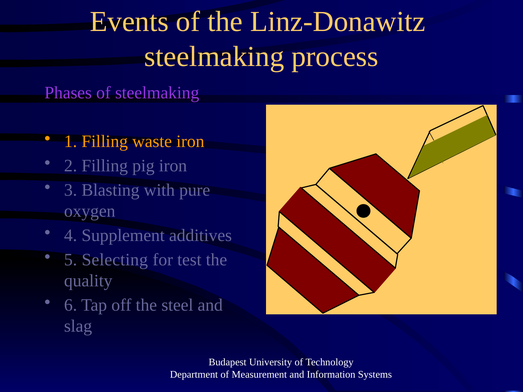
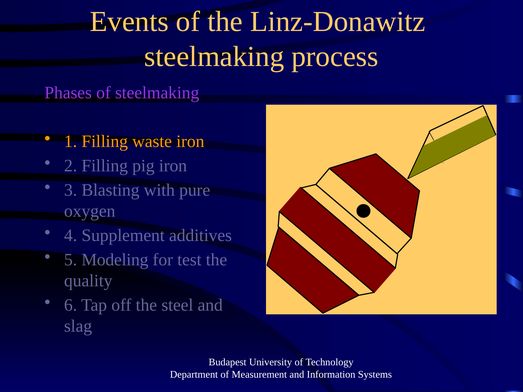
Selecting: Selecting -> Modeling (115, 260)
